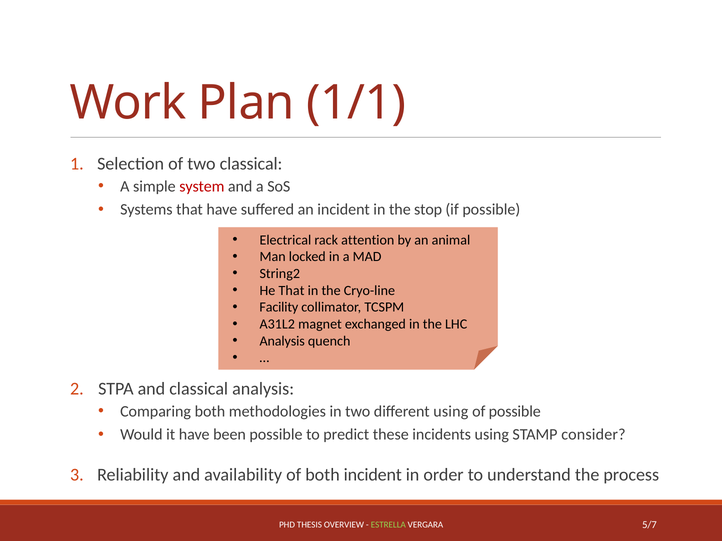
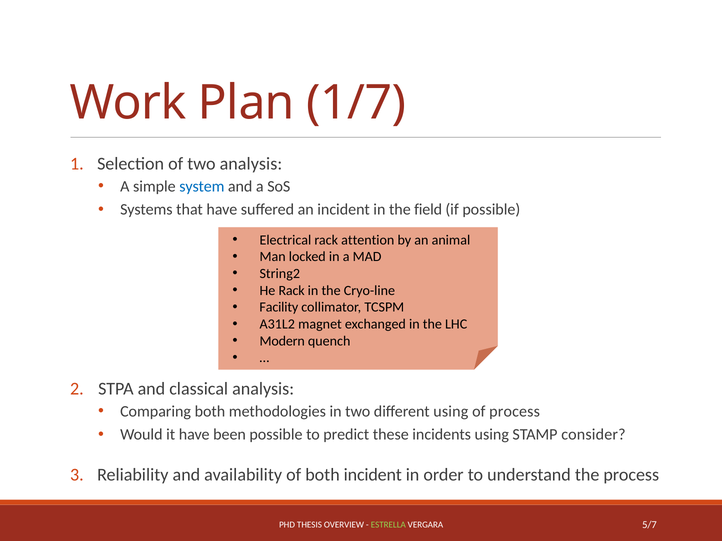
1/1: 1/1 -> 1/7 (356, 103)
two classical: classical -> analysis (251, 164)
system colour: red -> blue (202, 186)
stop: stop -> field (428, 210)
He That: That -> Rack (292, 291)
Analysis: Analysis -> Modern (282, 341)
of possible: possible -> process (515, 412)
